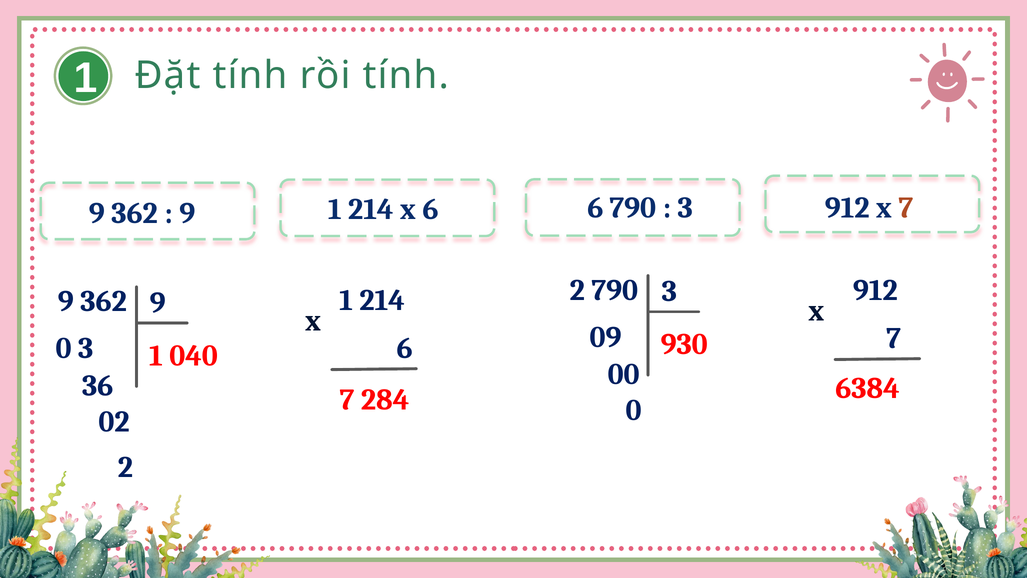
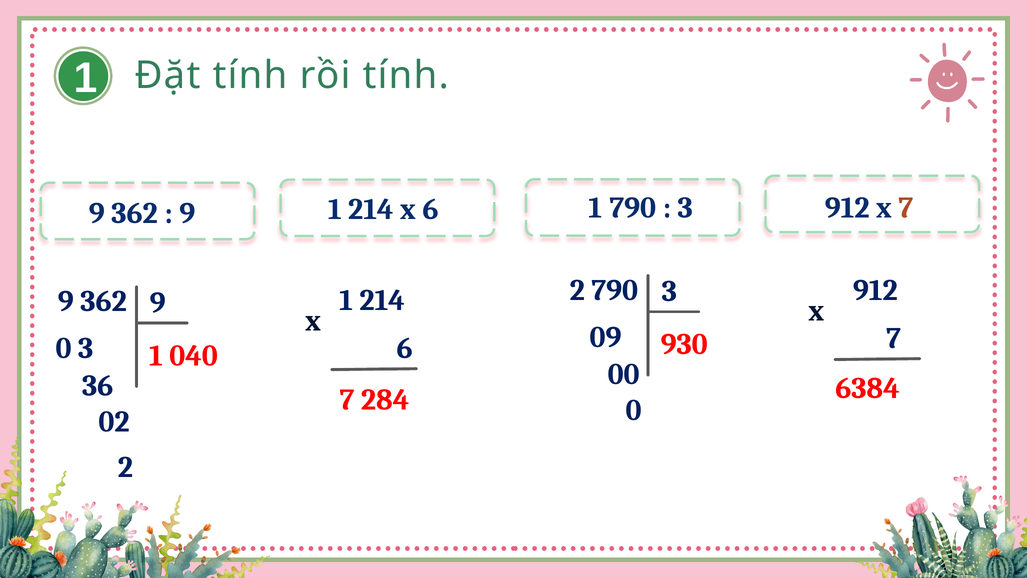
6: 6 -> 1 (595, 208)
